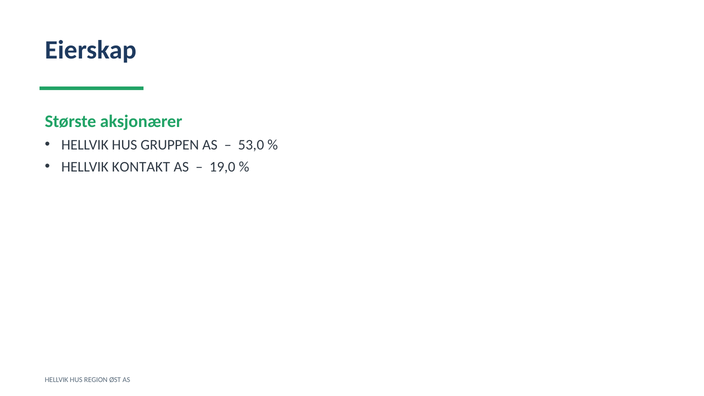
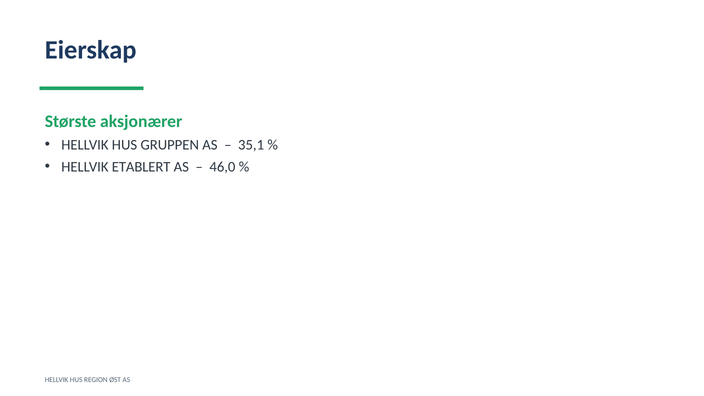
53,0: 53,0 -> 35,1 (251, 145)
KONTAKT: KONTAKT -> ETABLERT (141, 167)
19,0: 19,0 -> 46,0 (222, 167)
